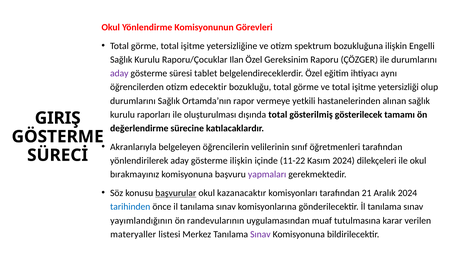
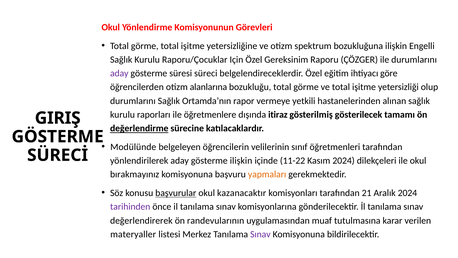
Ilan: Ilan -> Için (236, 60)
tablet: tablet -> süreci (206, 73)
aynı: aynı -> göre (389, 73)
edecektir: edecektir -> alanlarına (208, 87)
oluşturulması: oluşturulması -> öğretmenlere (210, 115)
dışında total: total -> itiraz (278, 115)
değerlendirme underline: none -> present (139, 128)
Akranlarıyla: Akranlarıyla -> Modülünde (133, 147)
yapmaları colour: purple -> orange (267, 174)
tarihinden colour: blue -> purple (130, 207)
yayımlandığının: yayımlandığının -> değerlendirerek (141, 220)
